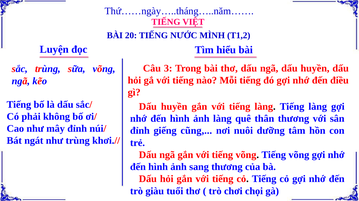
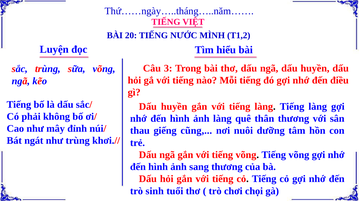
đỉnh: đỉnh -> thau (140, 131)
giàu: giàu -> sinh (155, 192)
